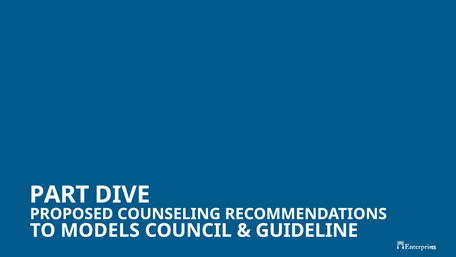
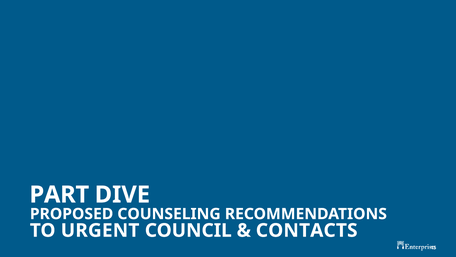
MODELS: MODELS -> URGENT (100, 230)
GUIDELINE: GUIDELINE -> CONTACTS (307, 230)
